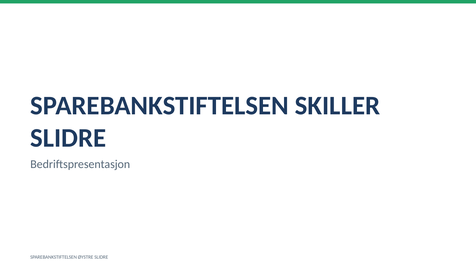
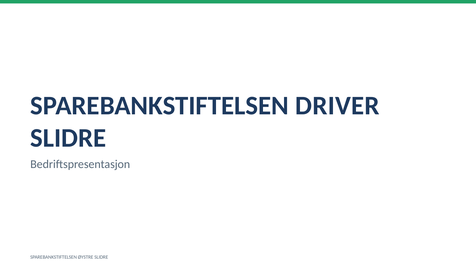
SKILLER: SKILLER -> DRIVER (337, 106)
